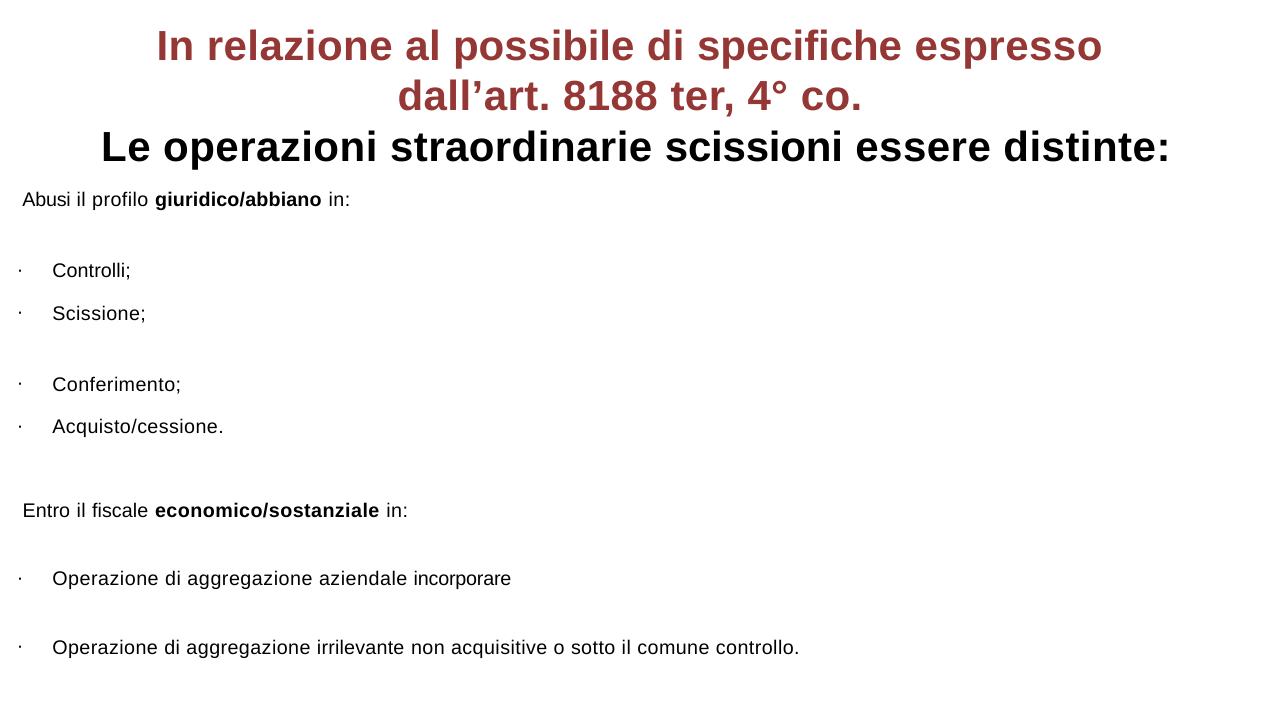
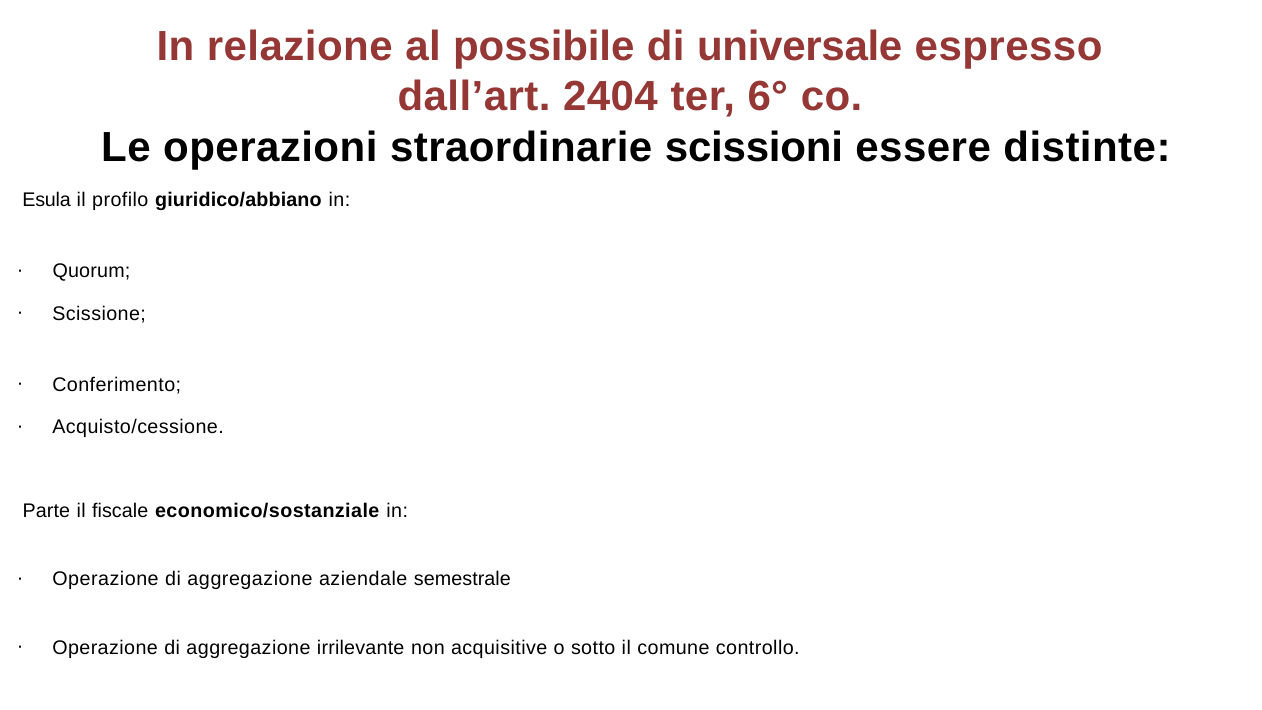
specifiche: specifiche -> universale (800, 46)
8188: 8188 -> 2404 (610, 97)
4°: 4° -> 6° (768, 97)
Abusi: Abusi -> Esula (47, 200)
Controlli: Controlli -> Quorum (91, 271)
Entro: Entro -> Parte (46, 511)
incorporare: incorporare -> semestrale (462, 579)
